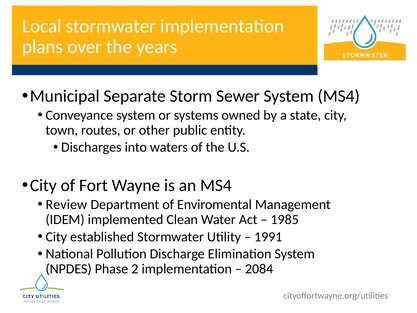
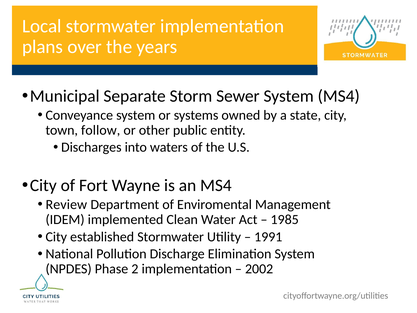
routes: routes -> follow (101, 130)
2084: 2084 -> 2002 (259, 269)
